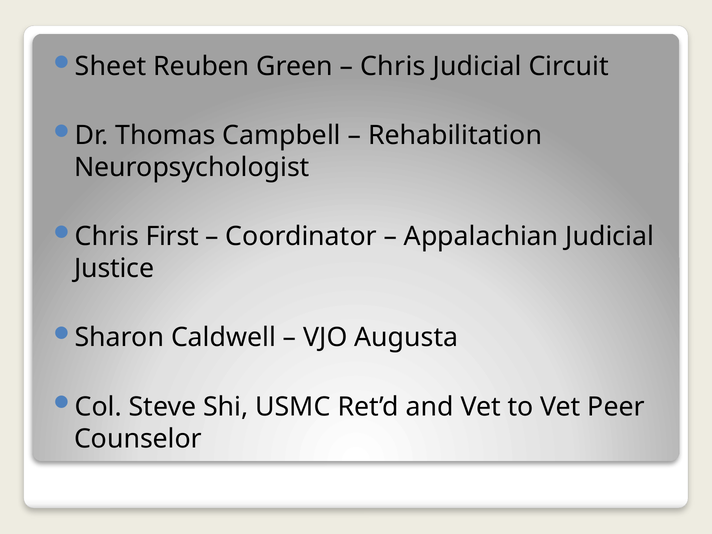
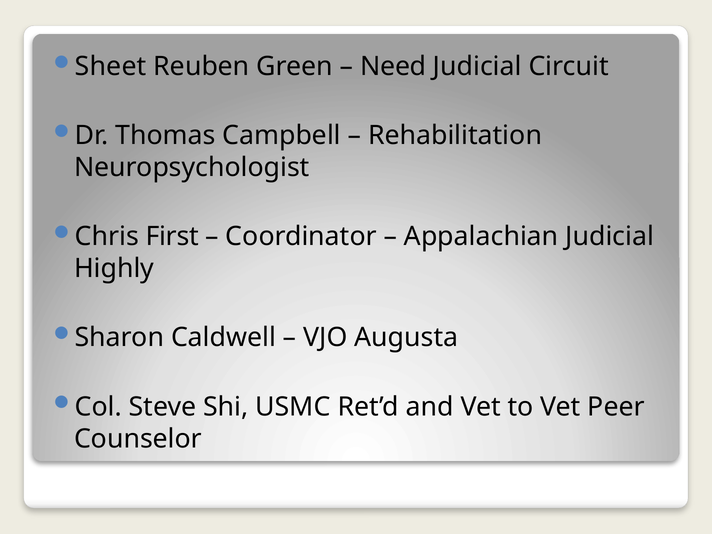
Chris: Chris -> Need (393, 66)
Justice: Justice -> Highly (114, 269)
